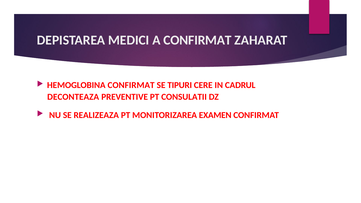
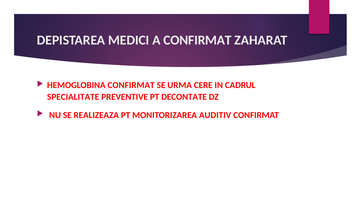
TIPURI: TIPURI -> URMA (180, 85)
DECONTEAZA: DECONTEAZA -> SPECIALITATE (73, 97)
CONSULATII: CONSULATII -> DECONTATE (184, 97)
EXAMEN: EXAMEN -> AUDITIV (215, 115)
